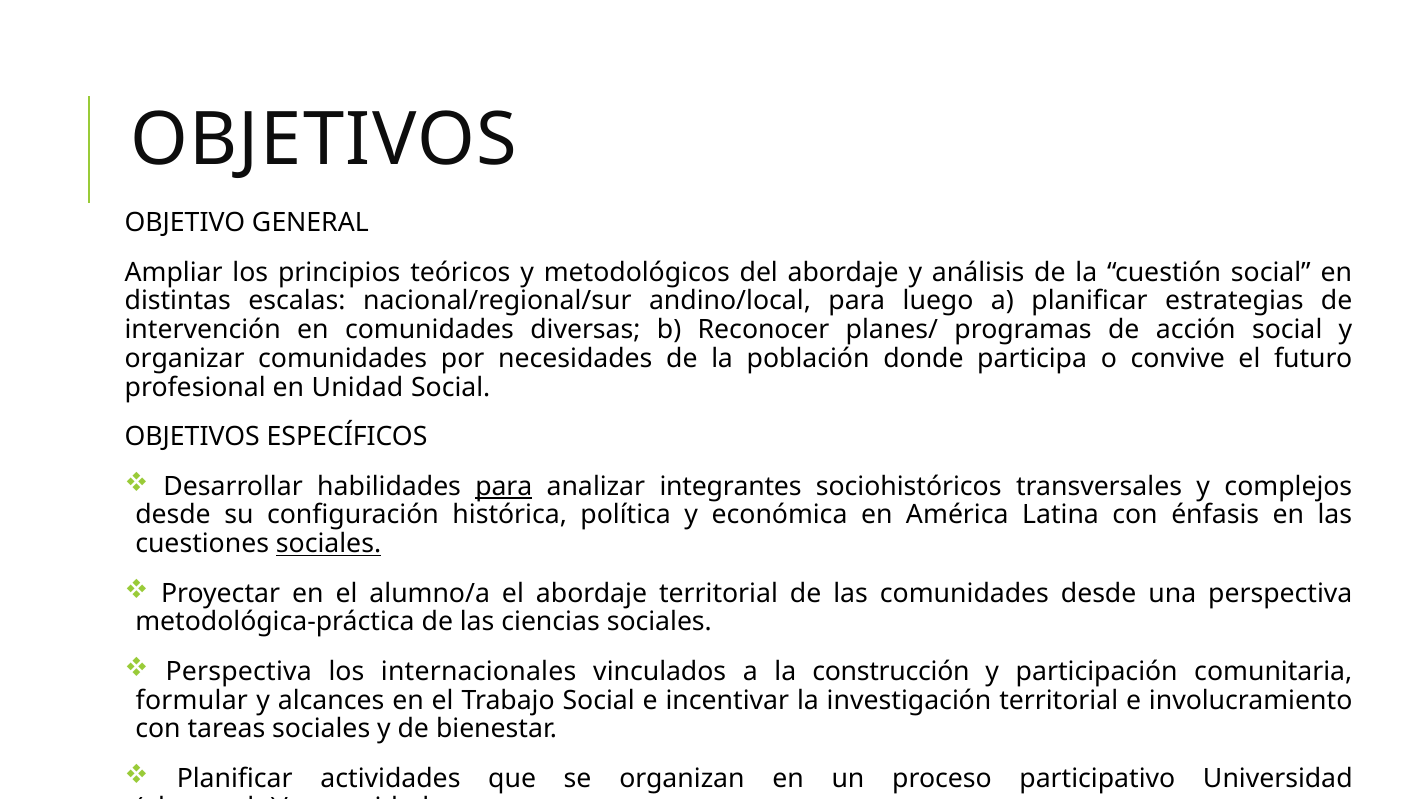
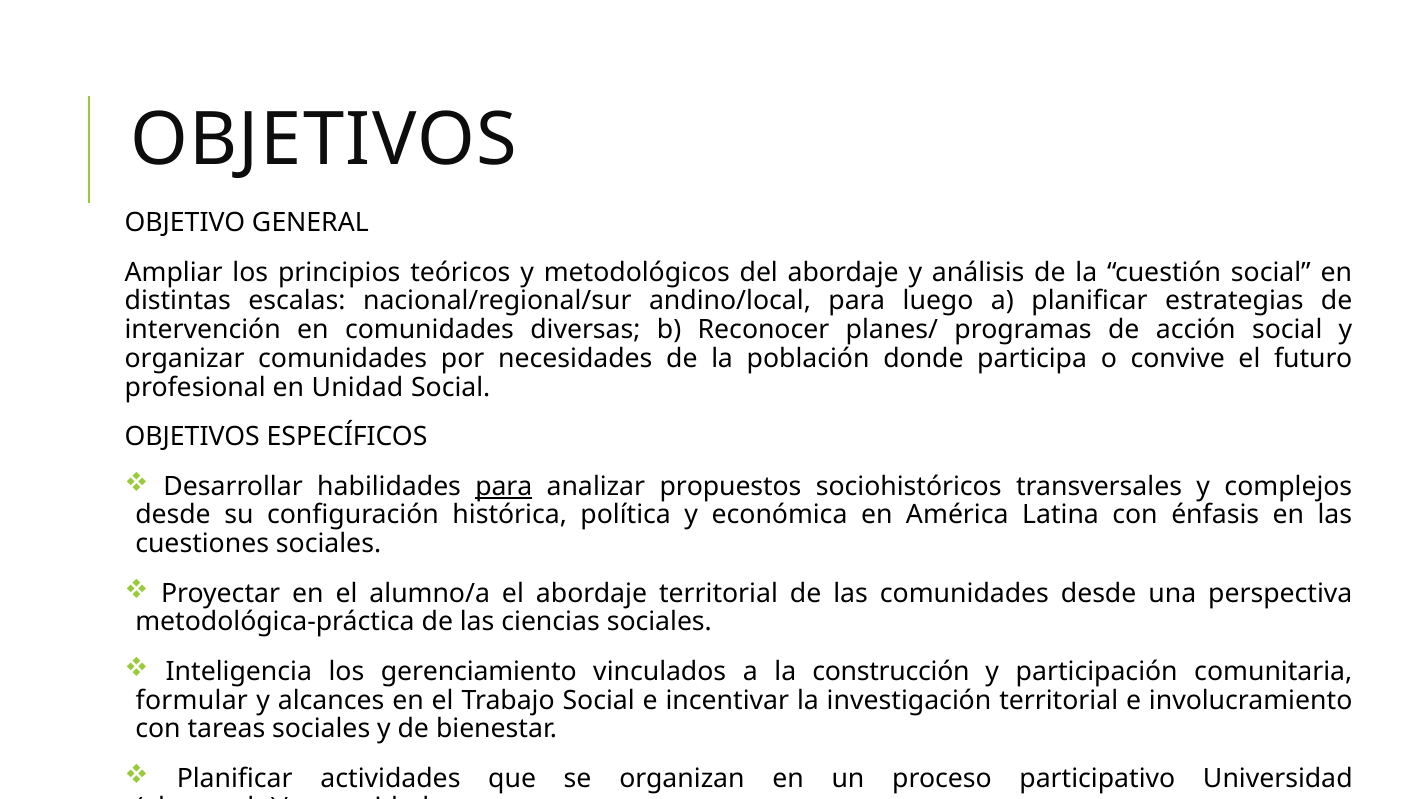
integrantes: integrantes -> propuestos (731, 487)
sociales underline: present -> none (329, 544)
Perspectiva: Perspectiva -> Inteligencia (239, 672)
internacionales: internacionales -> gerenciamiento (479, 672)
